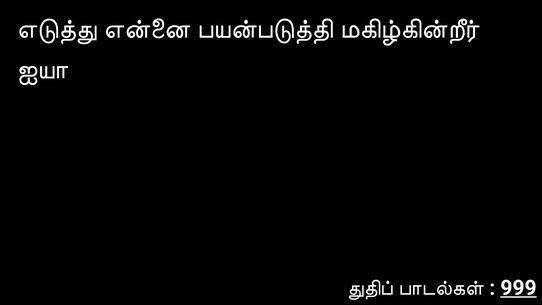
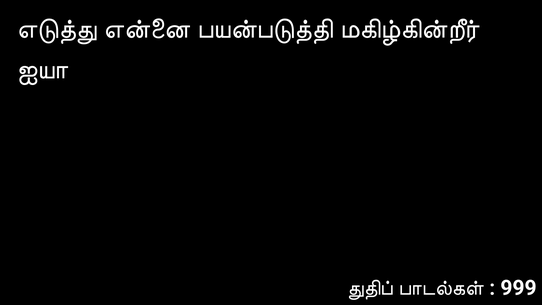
999 underline: present -> none (518, 288)
